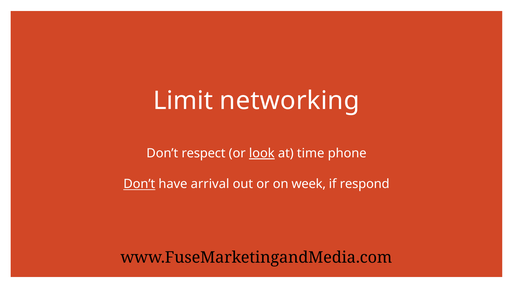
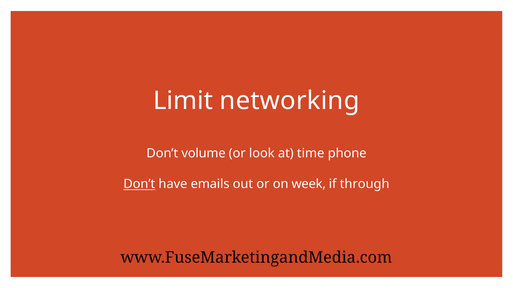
respect: respect -> volume (204, 154)
look underline: present -> none (262, 154)
arrival: arrival -> emails (210, 184)
respond: respond -> through (365, 184)
